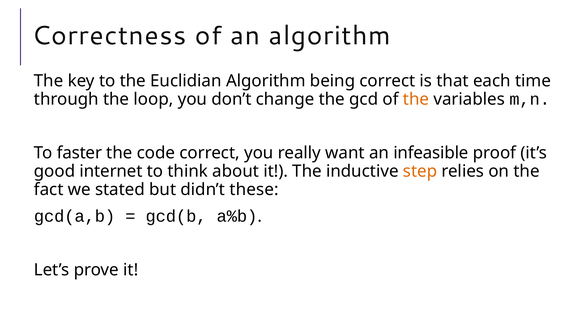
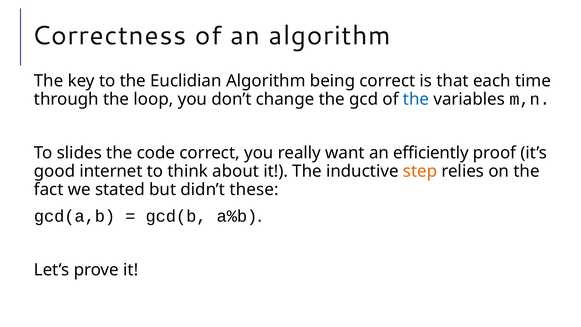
the colour: orange -> blue (416, 99)
faster: faster -> slides (79, 153)
infeasible: infeasible -> efficiently (431, 153)
